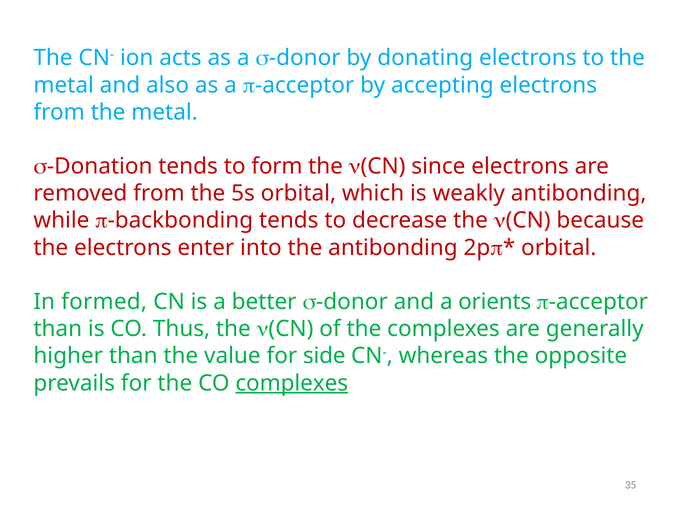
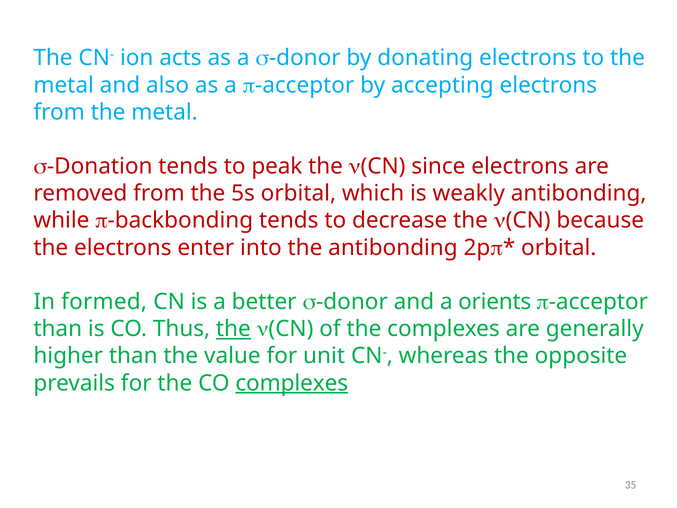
form: form -> peak (277, 166)
the underline: none -> present (233, 329)
side: side -> unit (324, 356)
